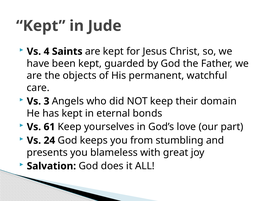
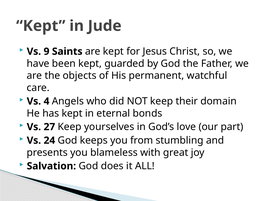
4: 4 -> 9 (47, 51)
3: 3 -> 4 (47, 101)
61: 61 -> 27 (49, 127)
